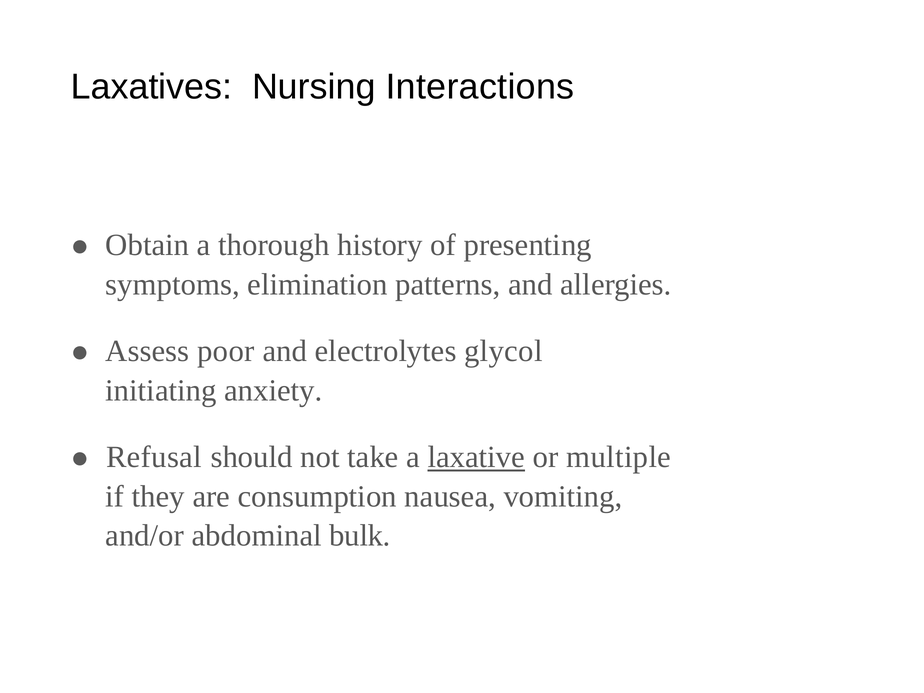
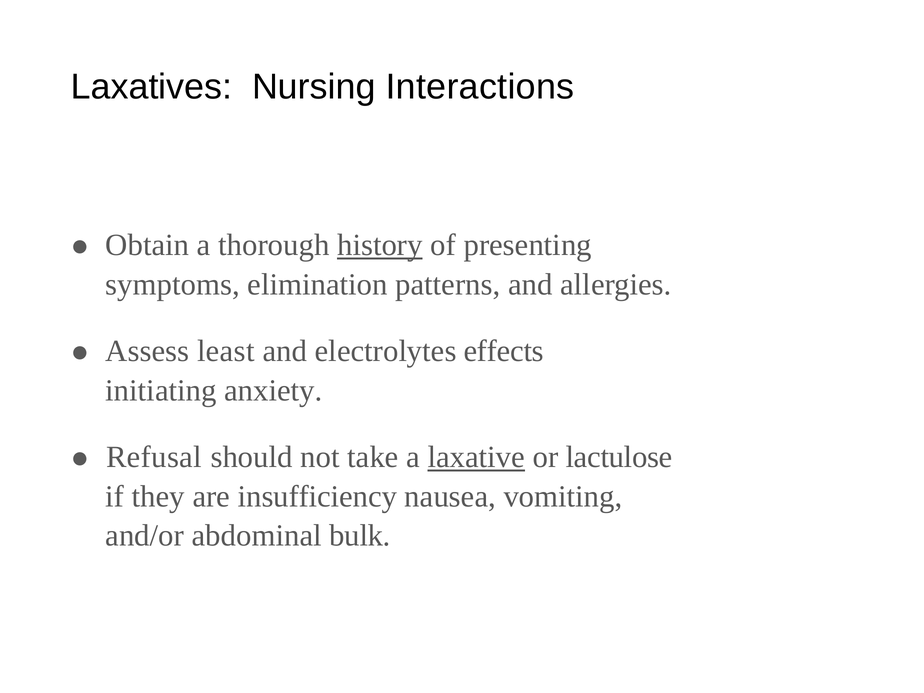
history underline: none -> present (380, 245)
poor: poor -> least (226, 351)
glycol: glycol -> effects (504, 351)
multiple: multiple -> lactulose (619, 457)
consumption: consumption -> insufficiency (317, 496)
